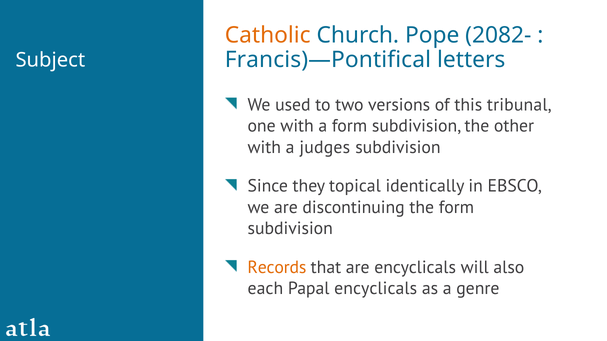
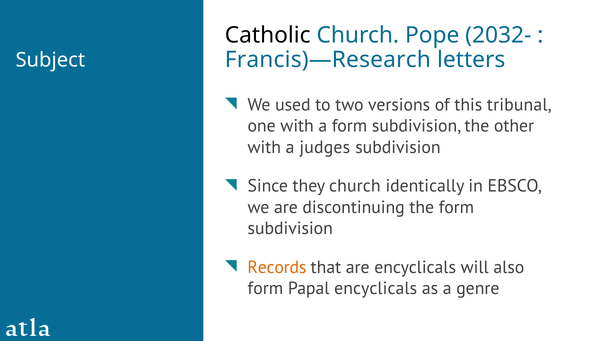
Catholic colour: orange -> black (268, 35)
2082-: 2082- -> 2032- (498, 35)
Francis)—Pontifical: Francis)—Pontifical -> Francis)—Research (328, 60)
they topical: topical -> church (355, 186)
each: each -> form (265, 289)
